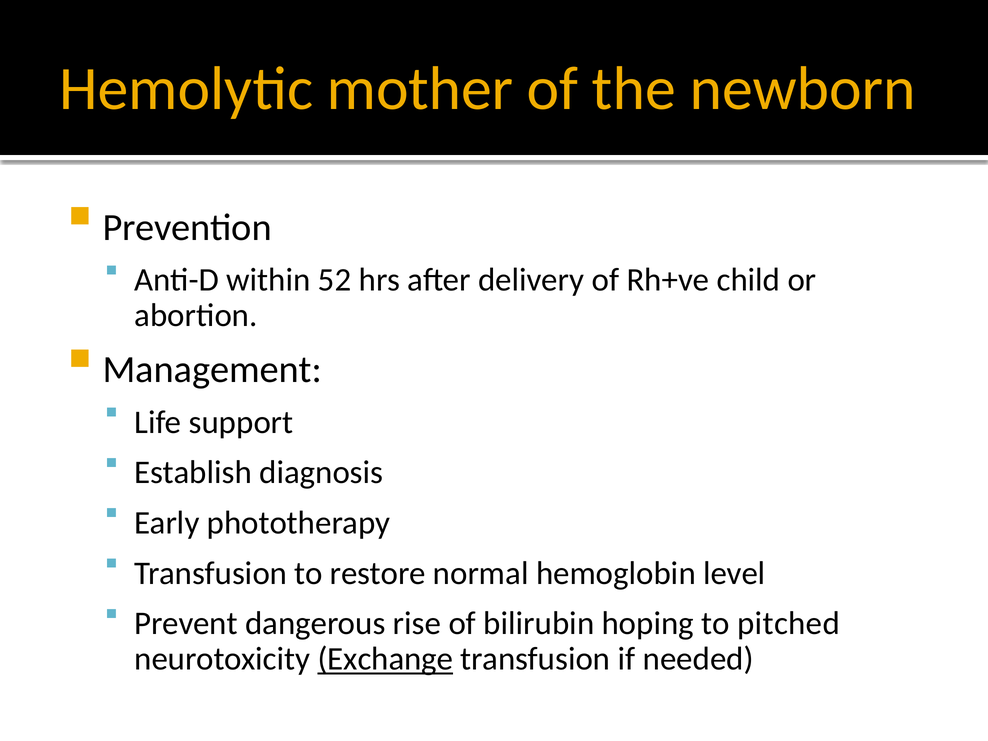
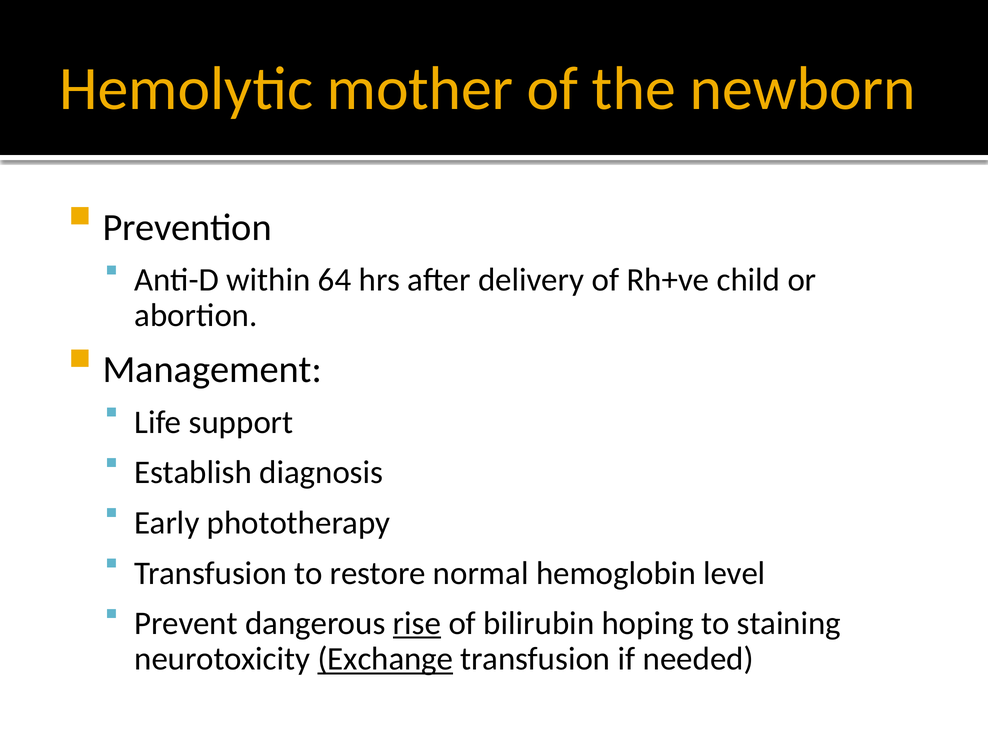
52: 52 -> 64 (335, 280)
rise underline: none -> present (417, 624)
pitched: pitched -> staining (789, 624)
